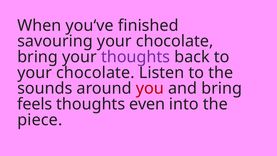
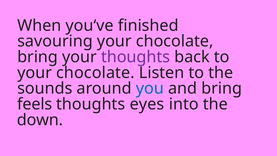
you colour: red -> blue (150, 88)
even: even -> eyes (147, 104)
piece: piece -> down (40, 120)
